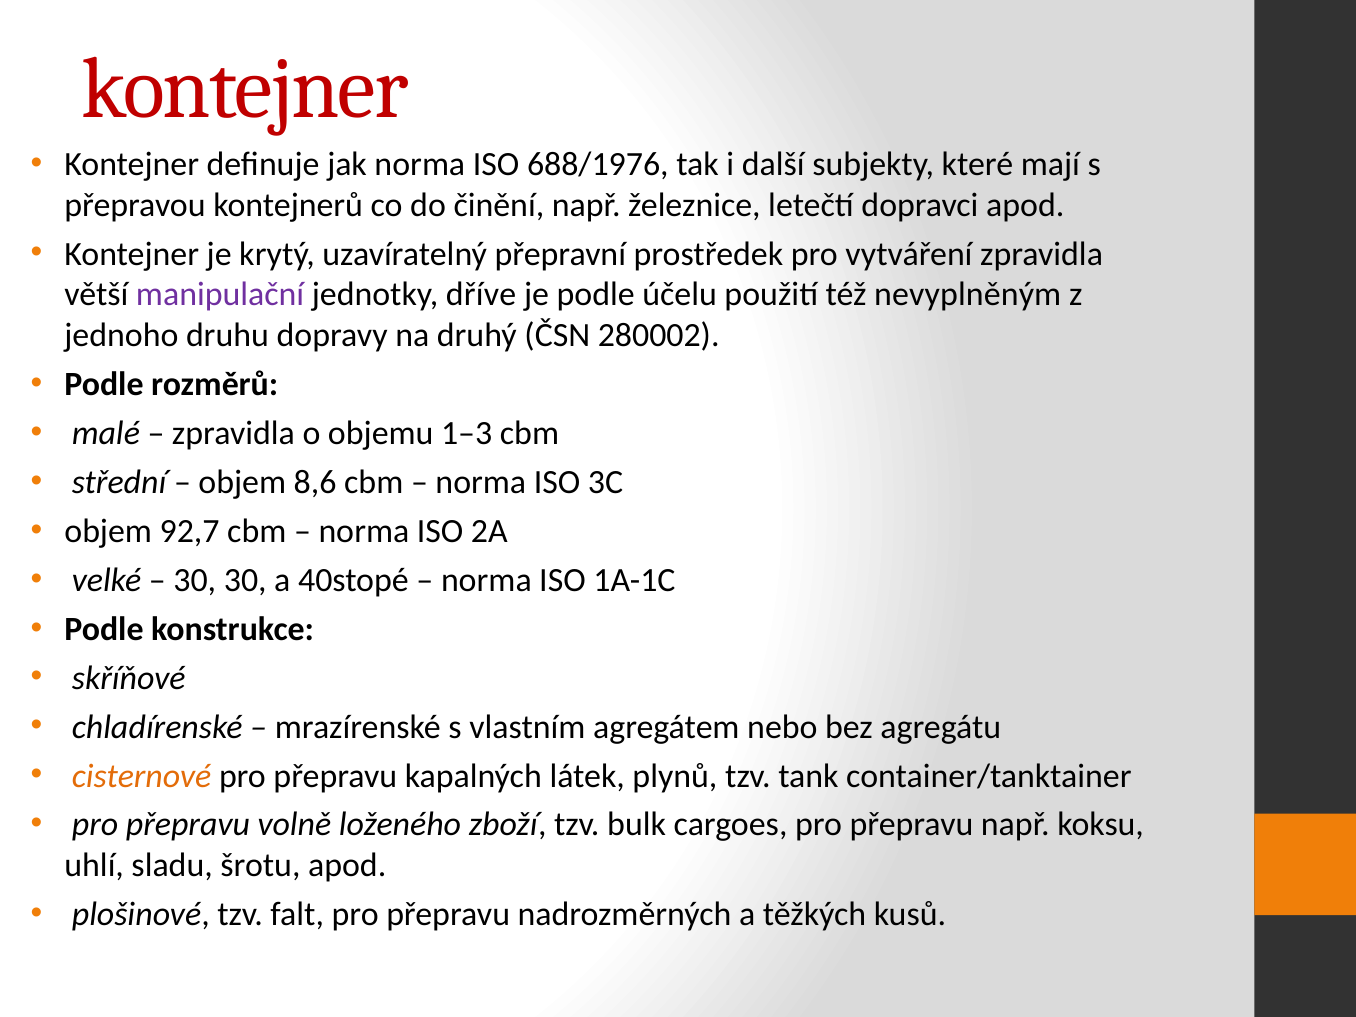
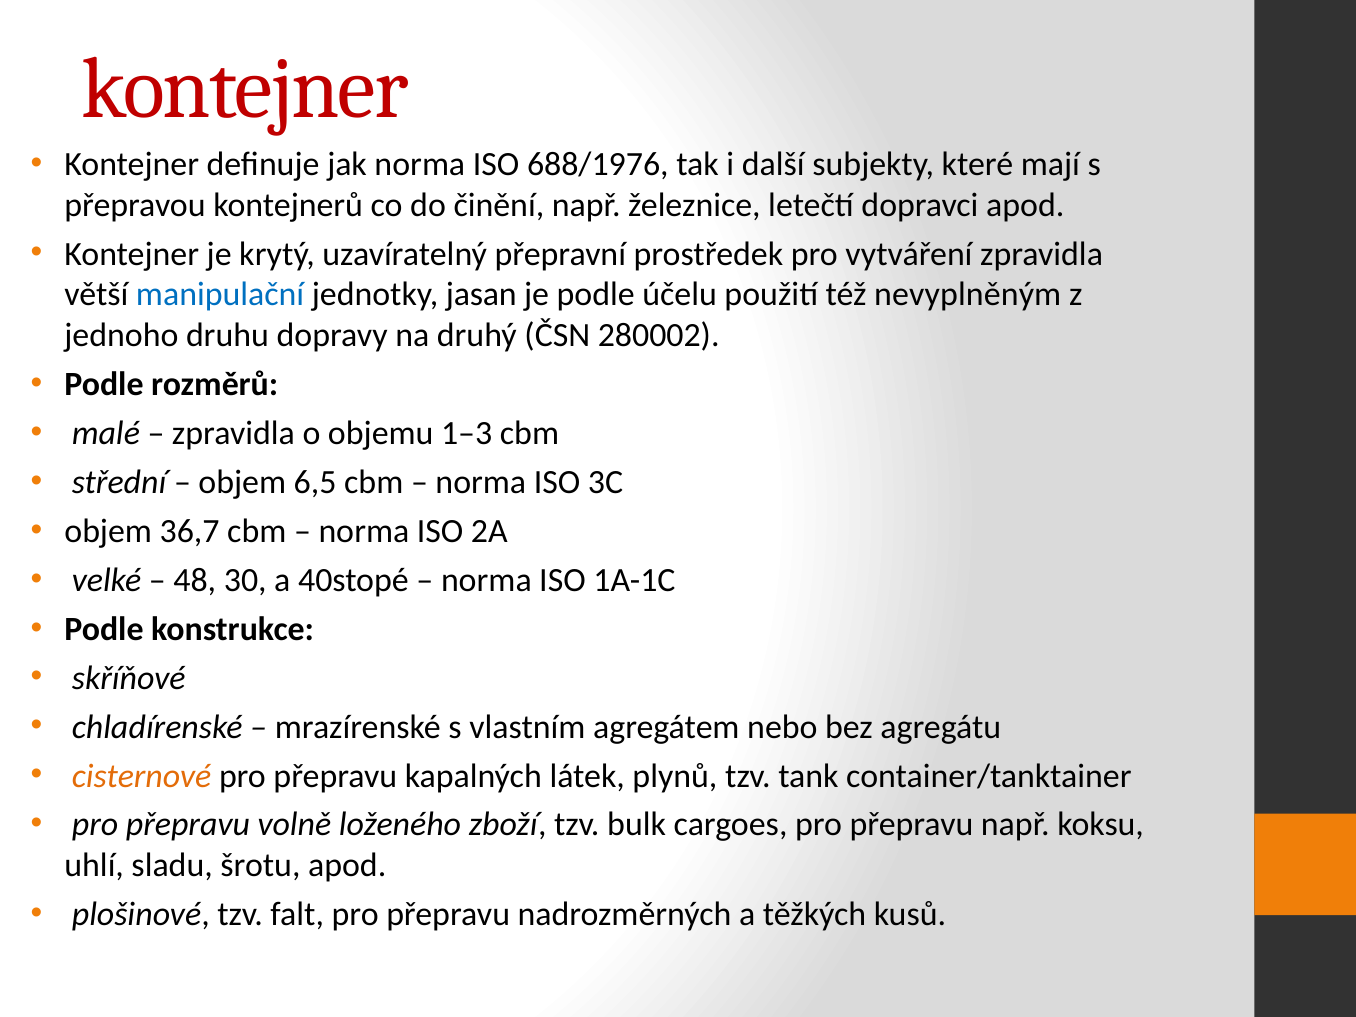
manipulační colour: purple -> blue (220, 295)
dříve: dříve -> jasan (481, 295)
8,6: 8,6 -> 6,5 (315, 482)
92,7: 92,7 -> 36,7 (190, 531)
30: 30 -> 48 (195, 580)
